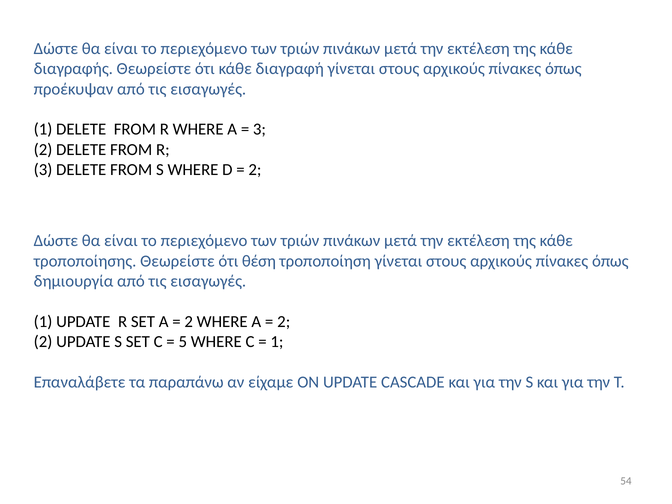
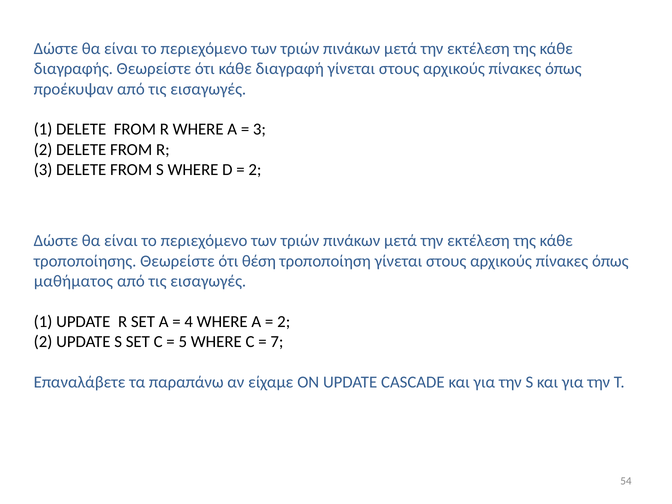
δημιουργία: δημιουργία -> μαθήματος (73, 281)
2: 2 -> 4 (189, 322)
1: 1 -> 7 (277, 342)
